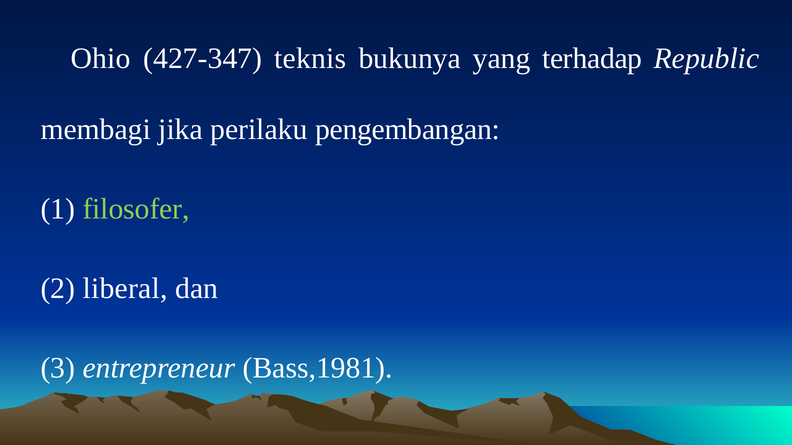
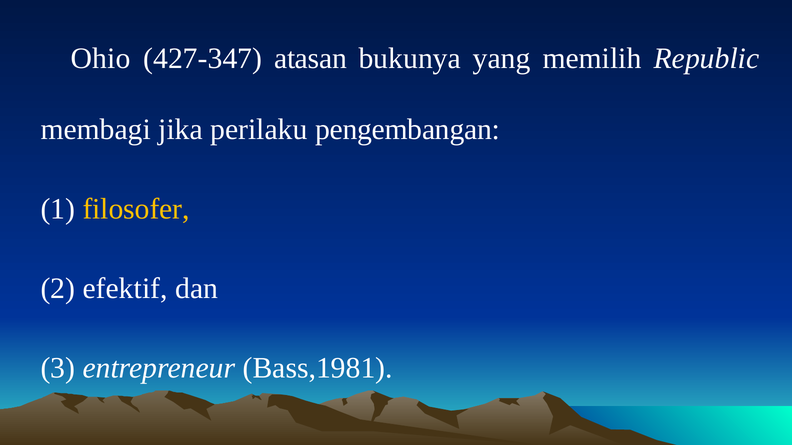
teknis: teknis -> atasan (311, 58)
terhadap: terhadap -> memilih (592, 58)
filosofer colour: light green -> yellow (136, 209)
liberal: liberal -> efektif (125, 289)
